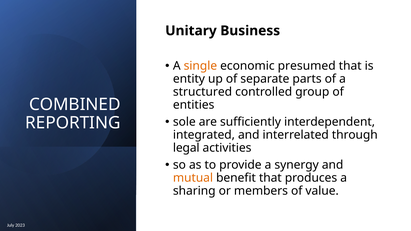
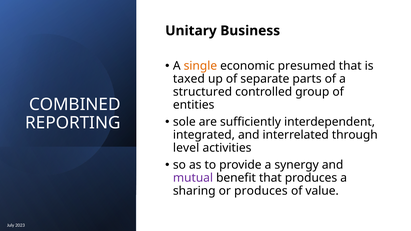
entity: entity -> taxed (189, 79)
legal: legal -> level (186, 148)
mutual colour: orange -> purple (193, 178)
or members: members -> produces (261, 191)
